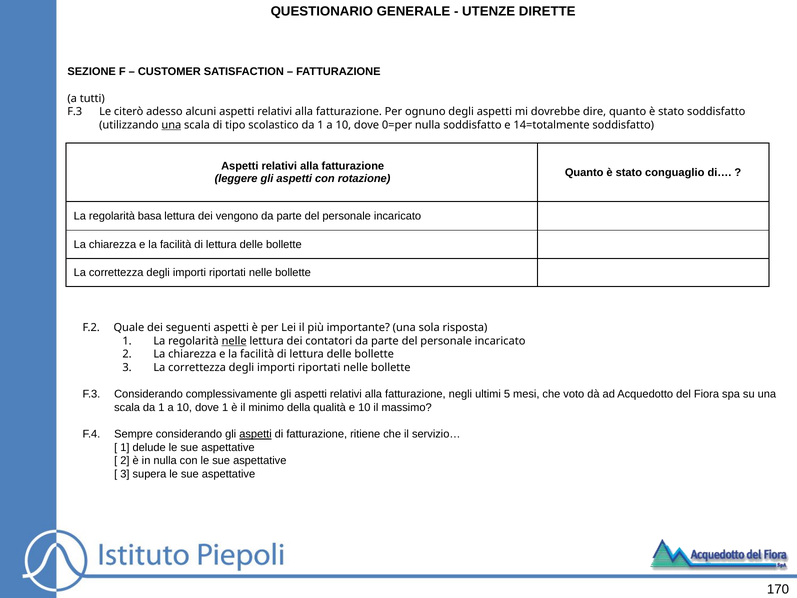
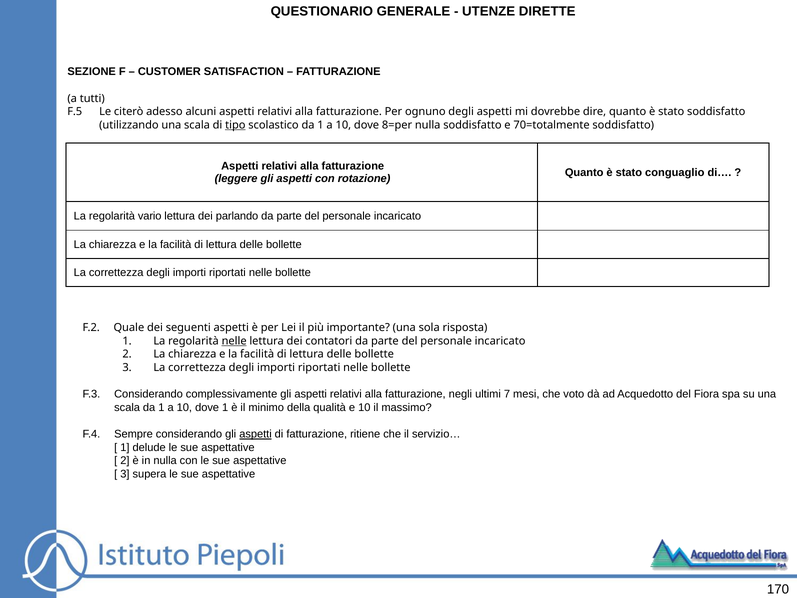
F.3: F.3 -> F.5 (75, 112)
una underline: present -> none (171, 125)
tipo underline: none -> present (235, 125)
0=per: 0=per -> 8=per (397, 125)
14=totalmente: 14=totalmente -> 70=totalmente (552, 125)
basa: basa -> vario (150, 216)
vengono: vengono -> parlando (237, 216)
5: 5 -> 7 (507, 394)
